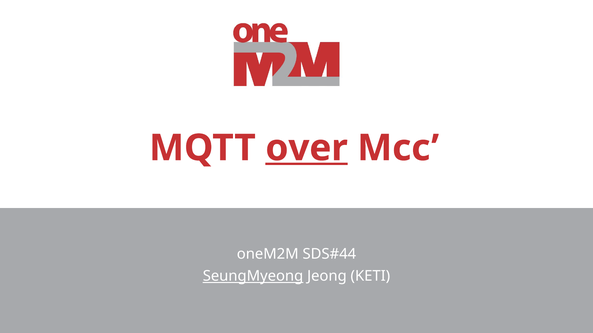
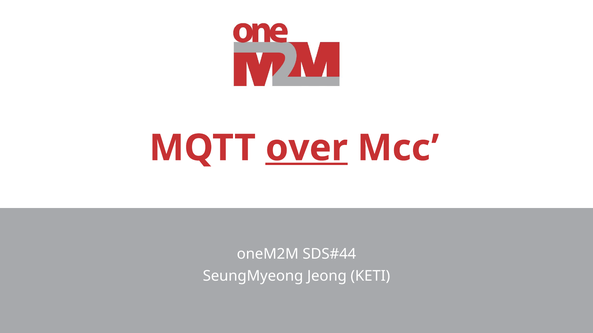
SeungMyeong underline: present -> none (253, 276)
